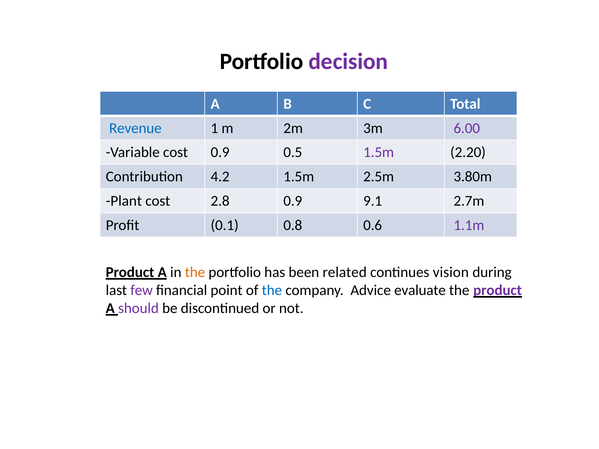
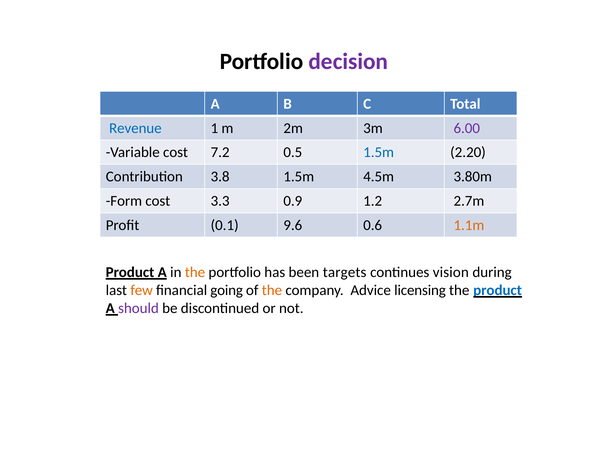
cost 0.9: 0.9 -> 7.2 (220, 152)
1.5m colour: purple -> blue (379, 152)
4.2: 4.2 -> 3.8 (220, 177)
2.5m: 2.5m -> 4.5m (379, 177)
Plant: Plant -> Form (124, 201)
2.8: 2.8 -> 3.3 (220, 201)
9.1: 9.1 -> 1.2 (373, 201)
0.8: 0.8 -> 9.6 (293, 225)
1.1m colour: purple -> orange (469, 225)
related: related -> targets (345, 273)
few colour: purple -> orange (142, 291)
point: point -> going (227, 291)
the colour: blue -> orange (272, 291)
evaluate: evaluate -> licensing (420, 291)
product colour: purple -> blue (498, 291)
